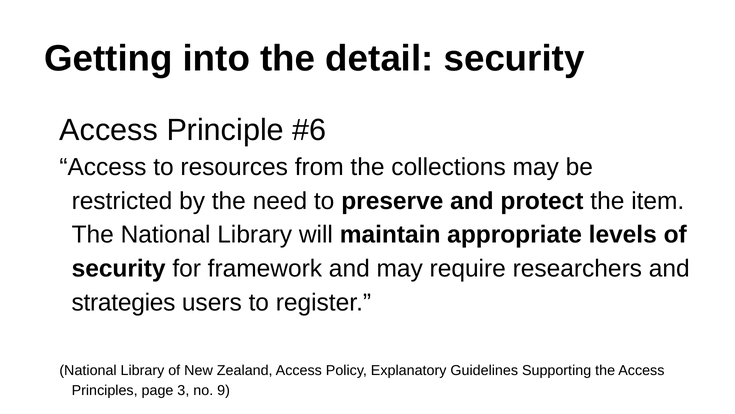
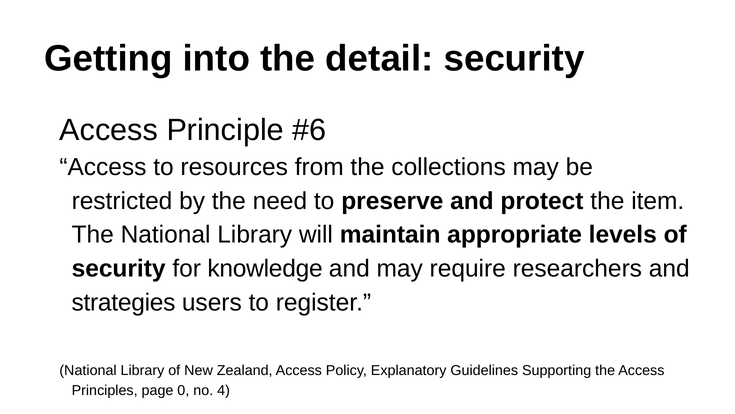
framework: framework -> knowledge (265, 268)
3: 3 -> 0 (183, 390)
9: 9 -> 4 (224, 390)
